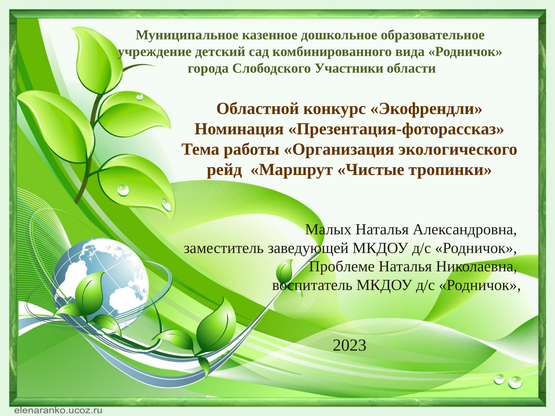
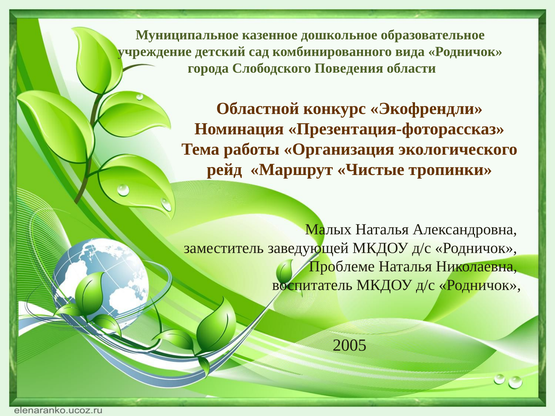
Участники: Участники -> Поведения (349, 68)
2023: 2023 -> 2005 (350, 345)
